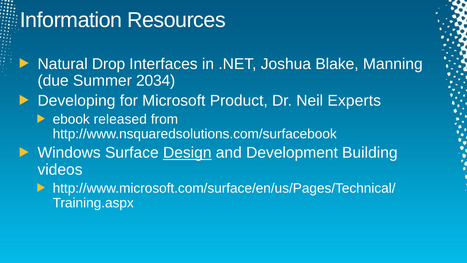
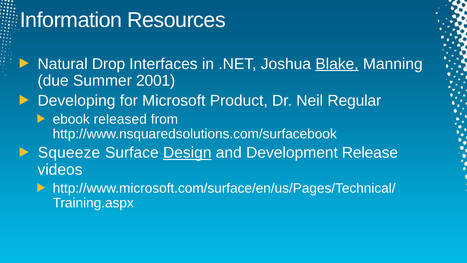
Blake underline: none -> present (337, 64)
2034: 2034 -> 2001 (156, 81)
Experts: Experts -> Regular (354, 101)
Windows: Windows -> Squeeze (69, 153)
Building: Building -> Release (370, 153)
